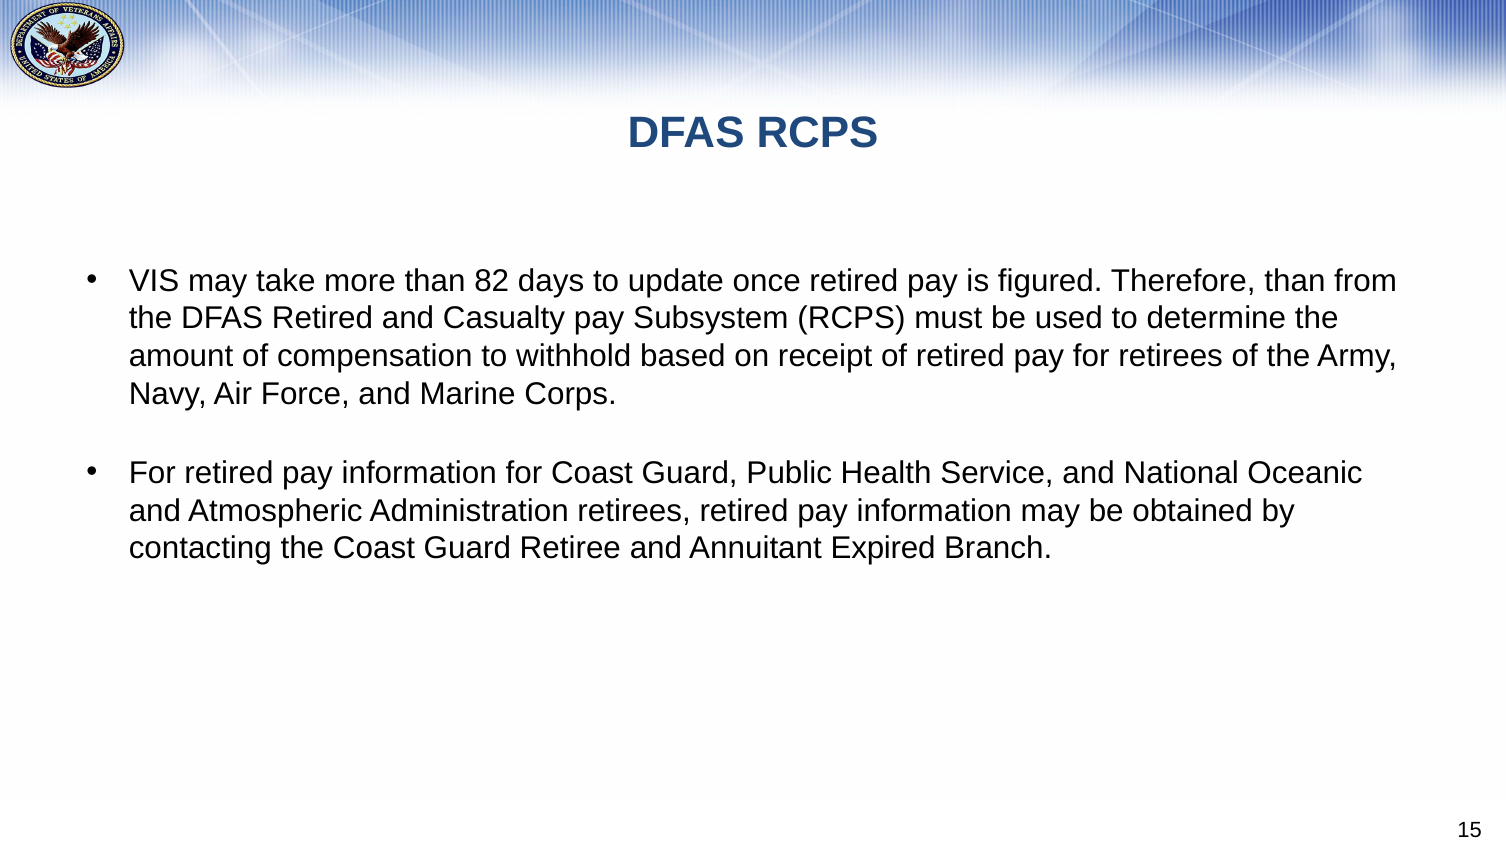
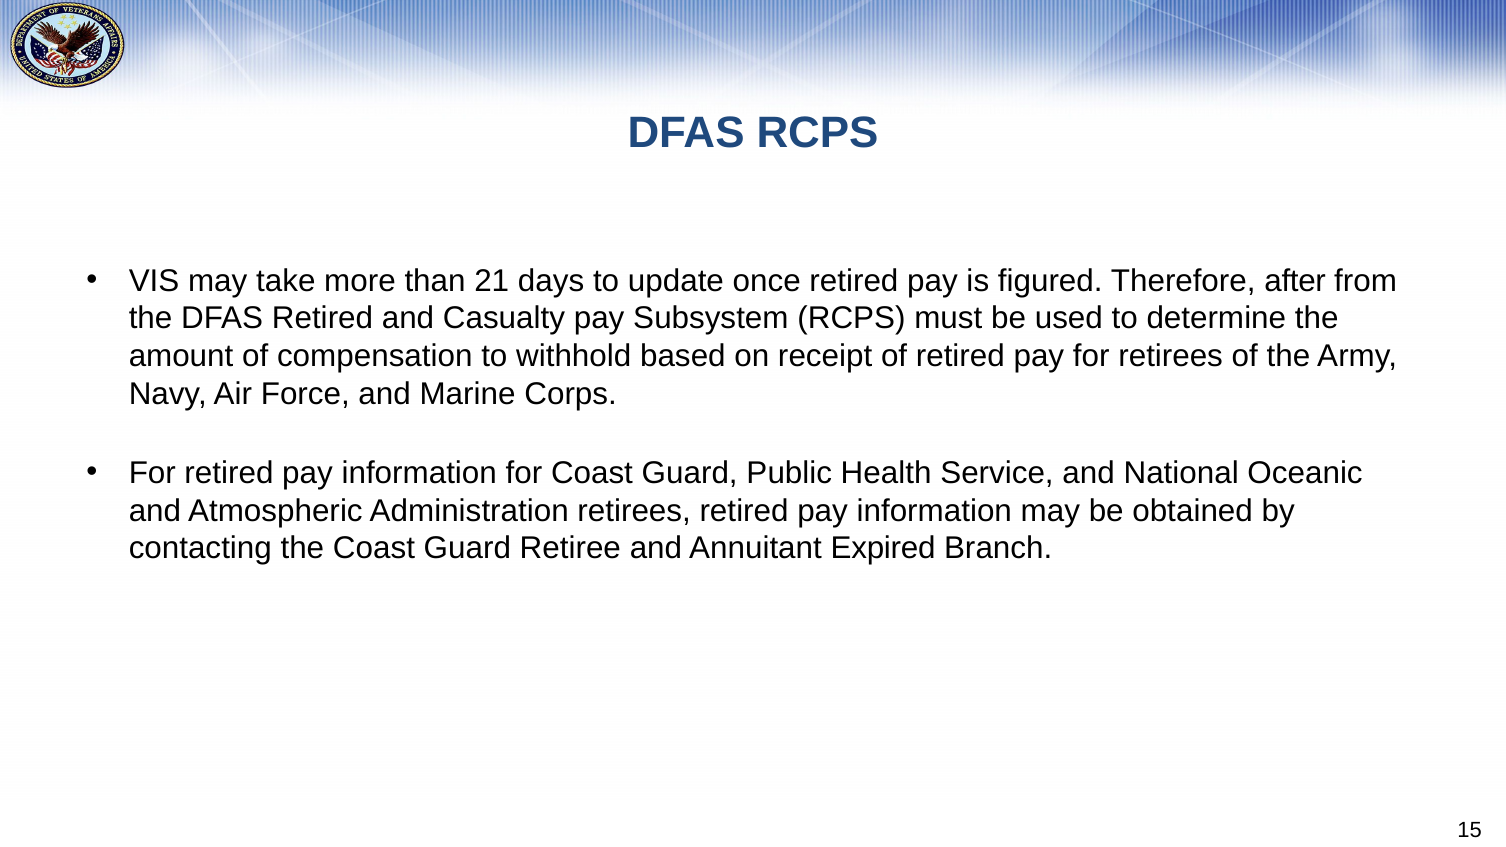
82: 82 -> 21 (492, 281)
Therefore than: than -> after (1295, 281)
